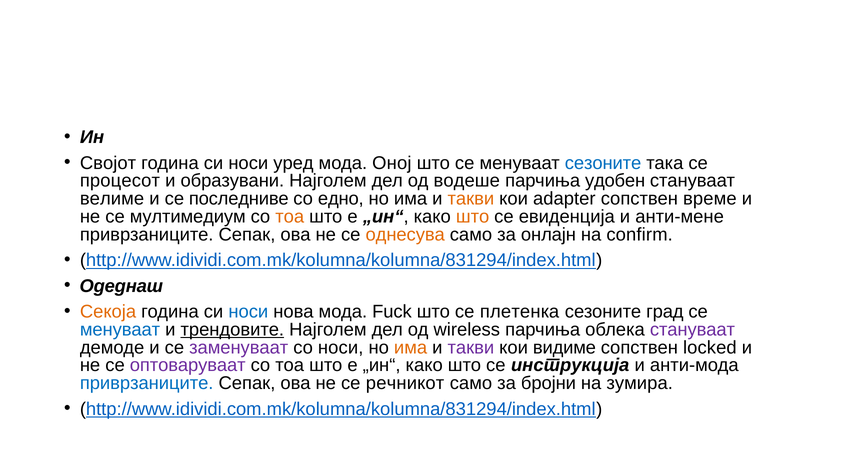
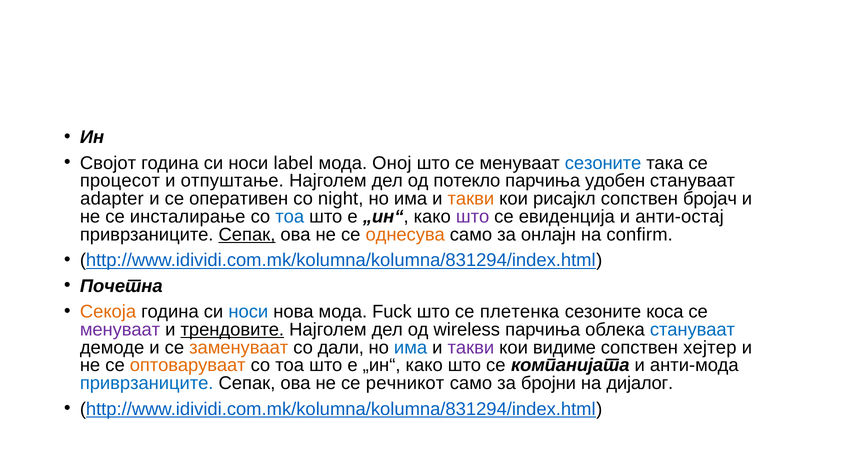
уред: уред -> label (293, 163)
образувани: образувани -> отпуштање (232, 181)
водеше: водеше -> потекло (467, 181)
велиме: велиме -> adapter (112, 199)
последниве: последниве -> оперативен (239, 199)
едно: едно -> night (341, 199)
adapter: adapter -> рисајкл (564, 199)
време: време -> бројач (710, 199)
мултимедиум: мултимедиум -> инсталирање (188, 217)
тоа colour: orange -> blue (290, 217)
што colour: orange -> purple (473, 217)
анти-мене: анти-мене -> анти-остај (680, 217)
Сепак underline: none -> present (247, 235)
Одеднаш: Одеднаш -> Почетна (121, 286)
град: град -> коса (665, 312)
менуваат colour: blue -> purple (120, 330)
стануваат colour: purple -> blue (692, 330)
заменуваат colour: purple -> orange (239, 348)
со носи: носи -> дали (341, 348)
има colour: orange -> blue (411, 348)
locked: locked -> хејтер (710, 348)
оптоваруваат colour: purple -> orange (188, 365)
инструкција: инструкција -> компанијата (570, 365)
зумира: зумира -> дијалог (640, 383)
